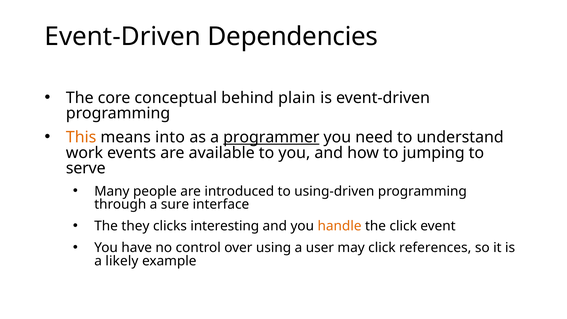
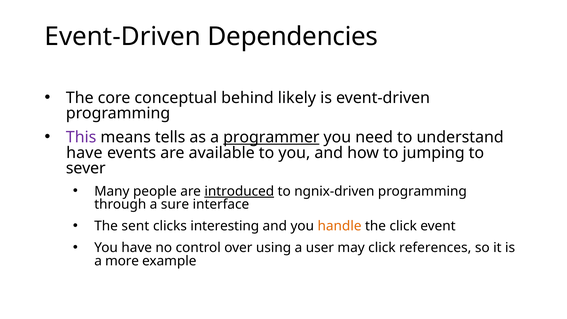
plain: plain -> likely (297, 98)
This colour: orange -> purple (81, 137)
into: into -> tells (170, 137)
work: work -> have (84, 153)
serve: serve -> sever (86, 168)
introduced underline: none -> present (239, 191)
using-driven: using-driven -> ngnix-driven (334, 191)
they: they -> sent (135, 226)
likely: likely -> more (122, 261)
